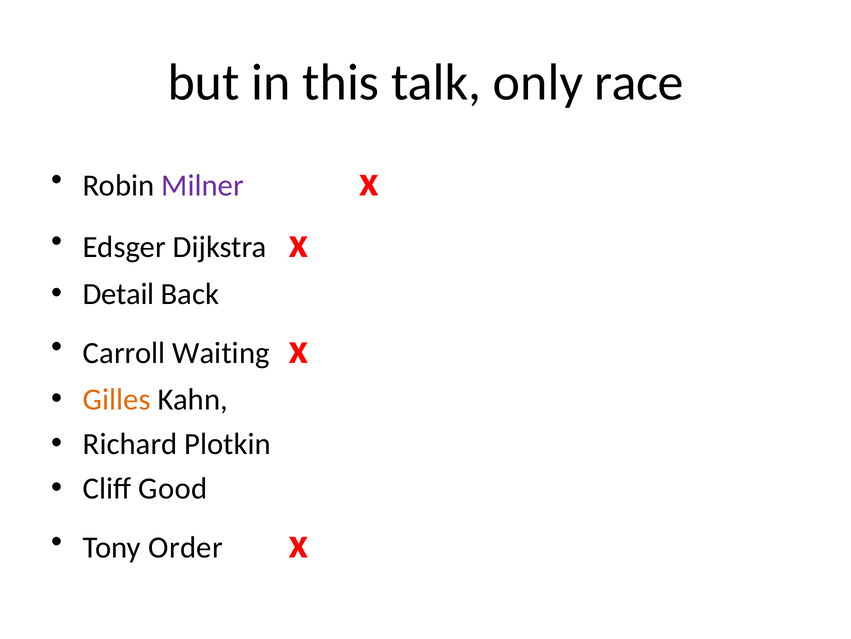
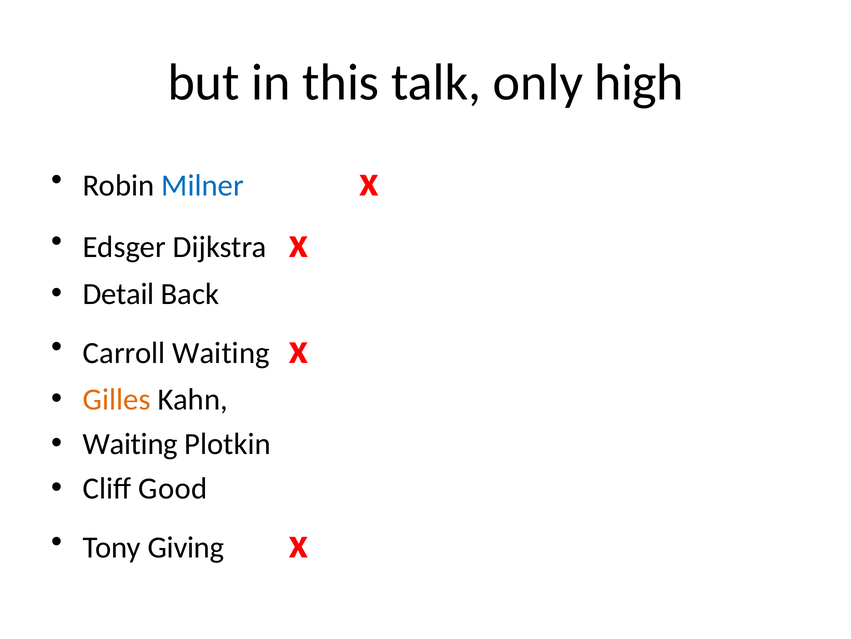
race: race -> high (639, 82)
Milner colour: purple -> blue (203, 186)
Richard: Richard -> Waiting (130, 444)
Order: Order -> Giving (186, 547)
